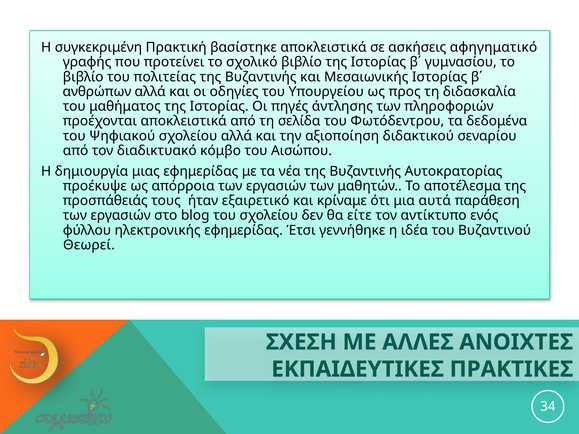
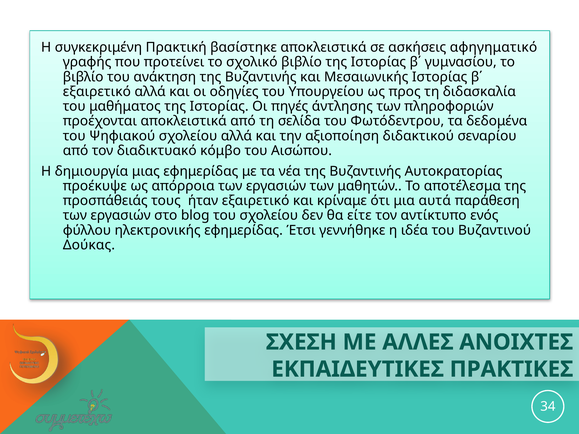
πολιτείας: πολιτείας -> ανάκτηση (165, 77)
ανθρώπων: ανθρώπων -> εξαιρετικό (97, 92)
Θεωρεί: Θεωρεί -> Δούκας (89, 245)
